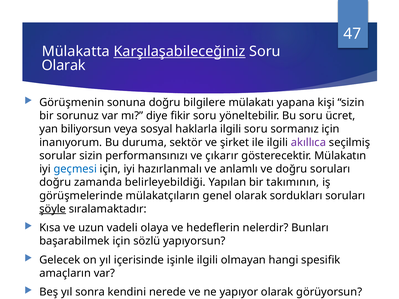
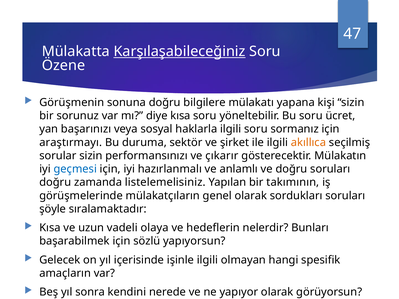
Olarak: Olarak -> Özene (64, 65)
diye fikir: fikir -> kısa (180, 116)
biliyorsun: biliyorsun -> başarınızı (86, 129)
inanıyorum: inanıyorum -> araştırmayı (71, 142)
akıllıca colour: purple -> orange (308, 142)
belirleyebildiği: belirleyebildiği -> listelemelisiniz (165, 182)
şöyle underline: present -> none (53, 209)
